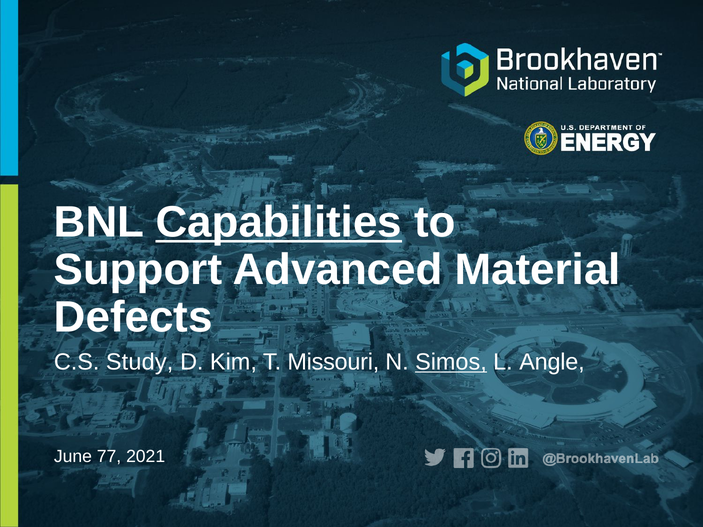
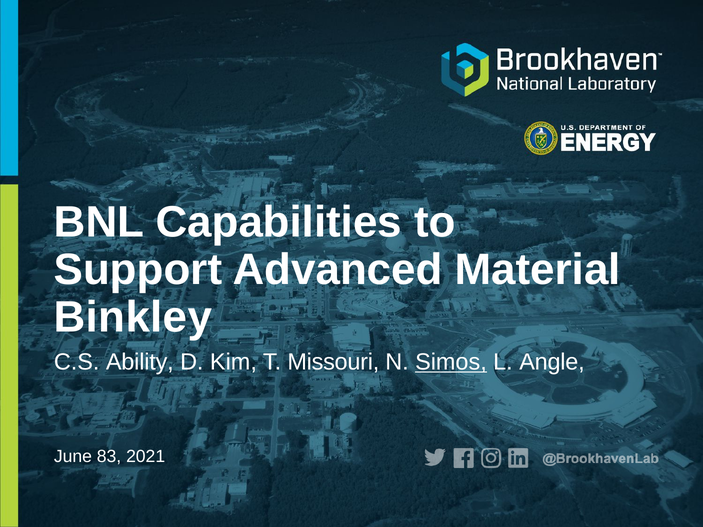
Capabilities underline: present -> none (279, 222)
Defects: Defects -> Binkley (133, 317)
Study: Study -> Ability (140, 362)
77: 77 -> 83 (109, 457)
